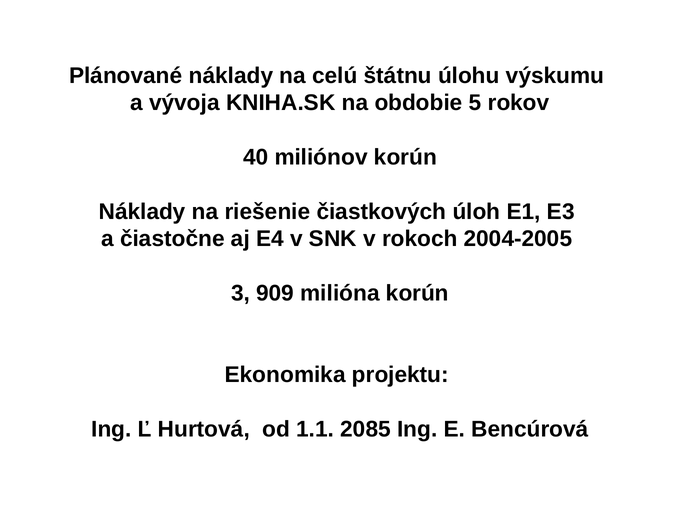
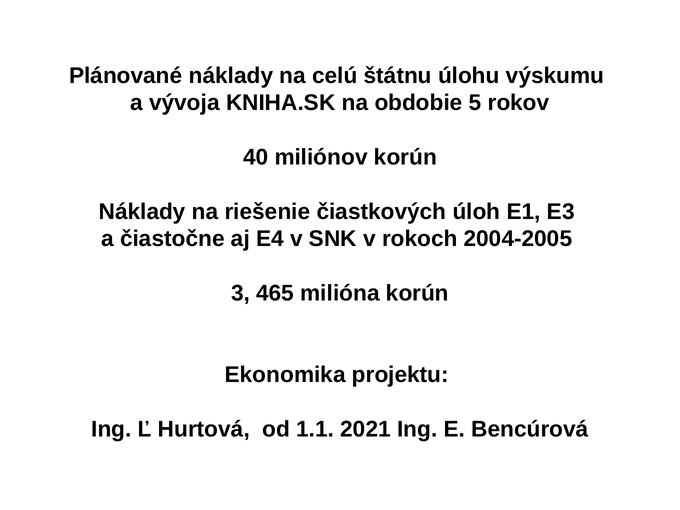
909: 909 -> 465 (275, 293)
2085: 2085 -> 2021 (366, 429)
